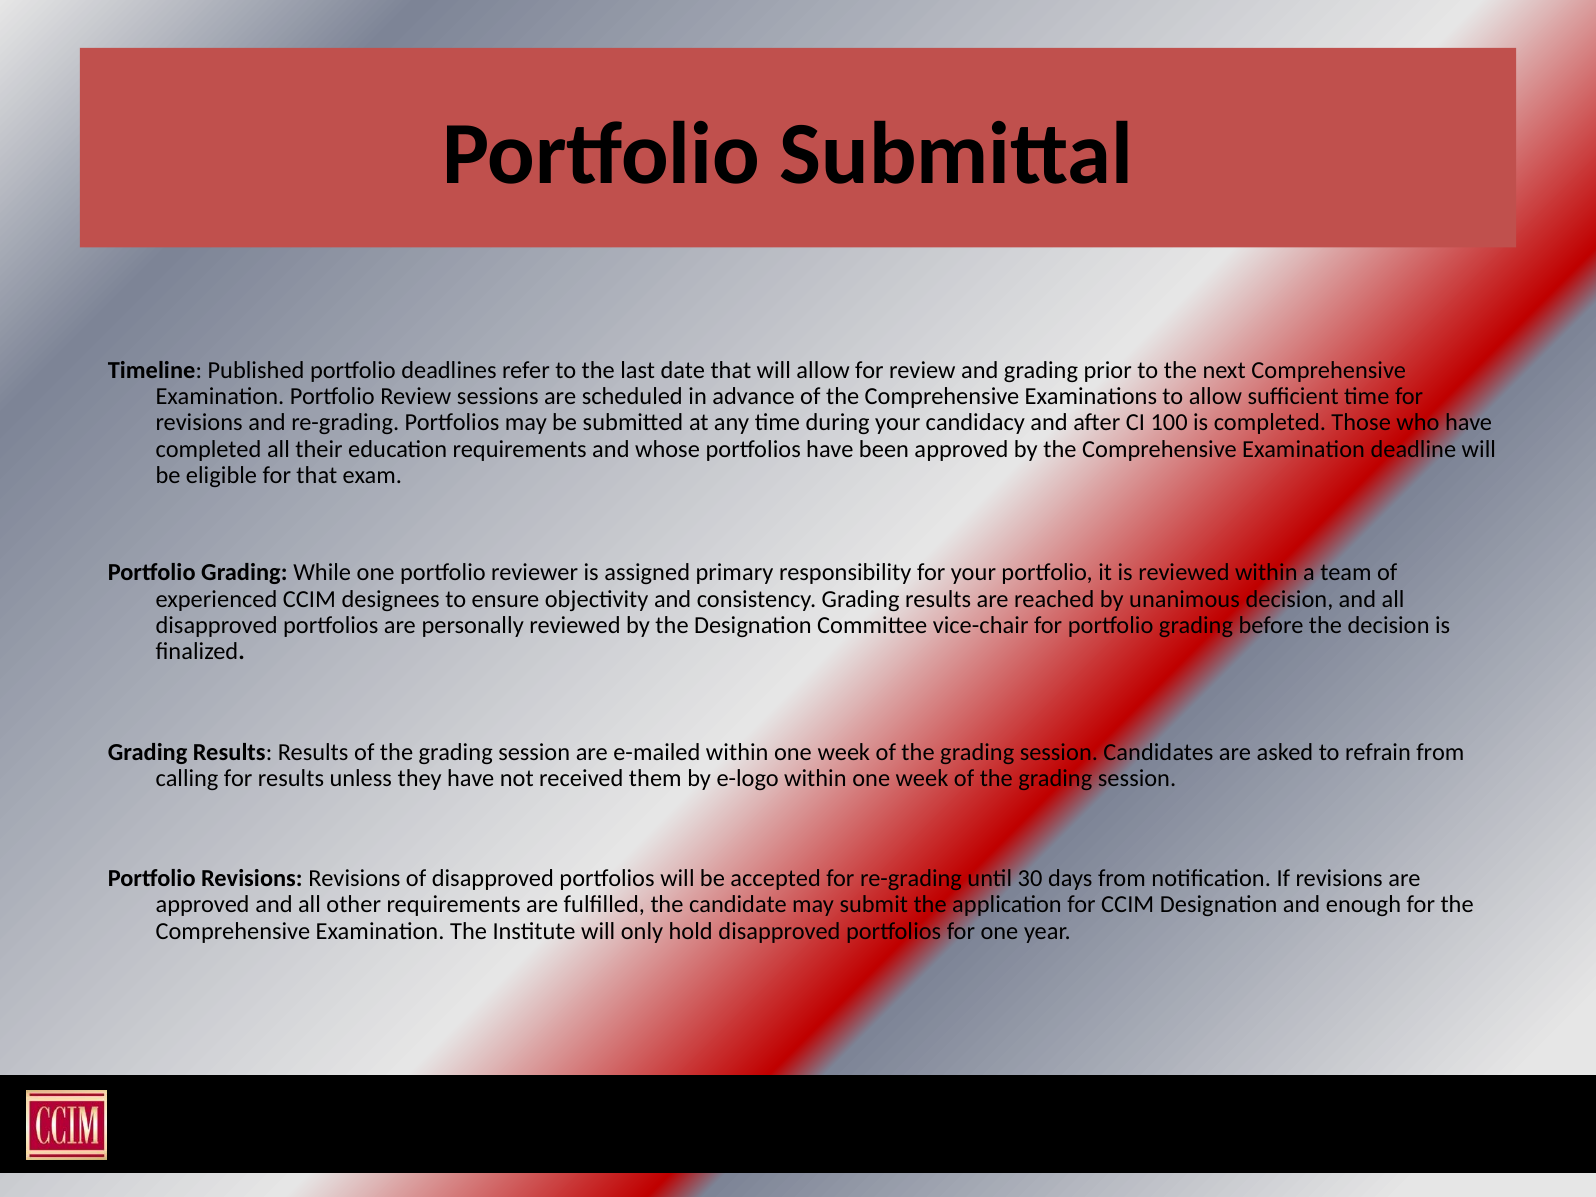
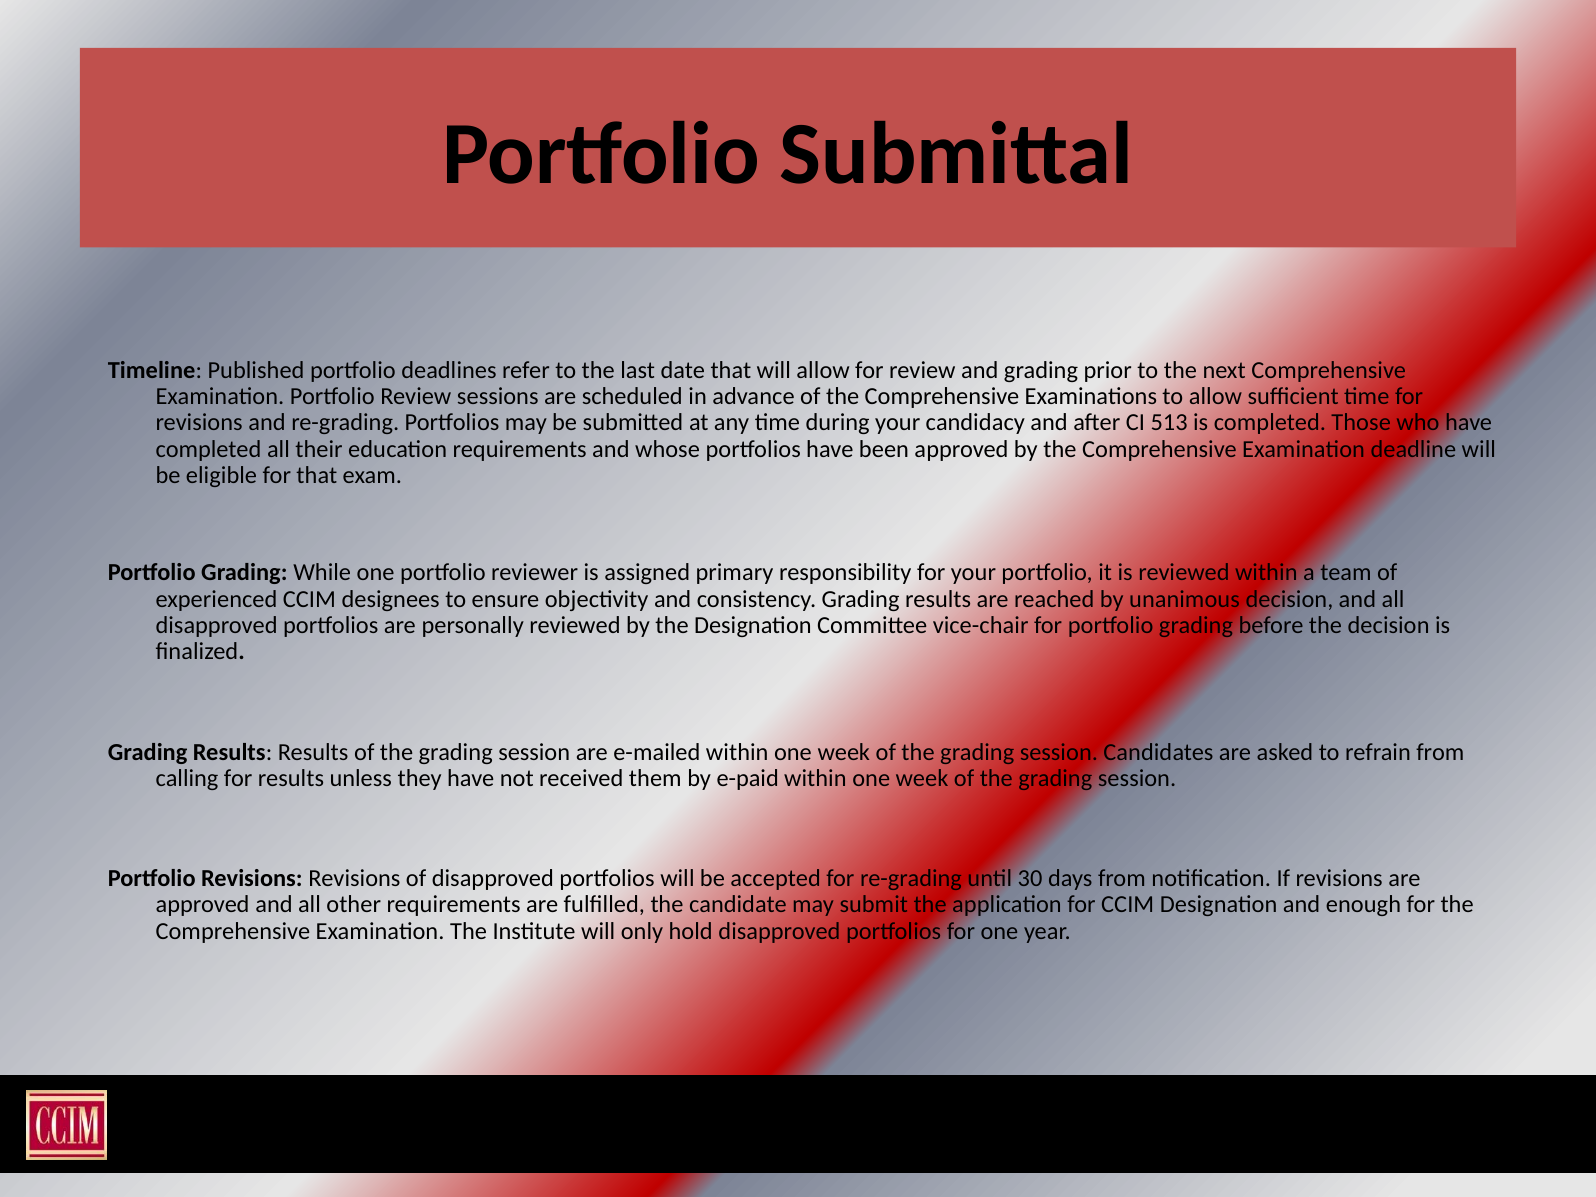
100: 100 -> 513 (1169, 423)
e-logo: e-logo -> e-paid (748, 778)
